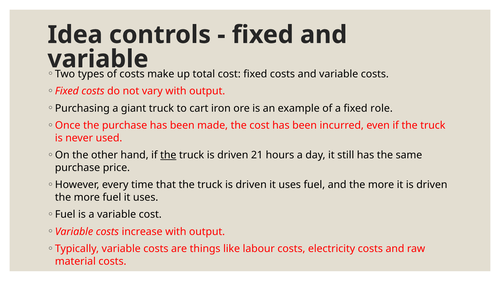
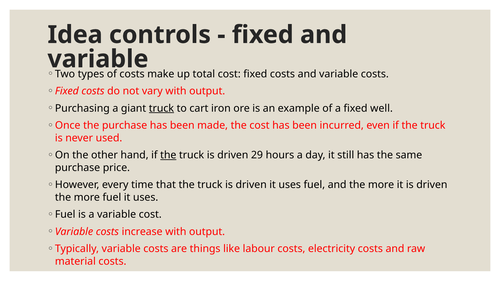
truck underline: none -> present (161, 108)
role: role -> well (382, 108)
21: 21 -> 29 (257, 155)
